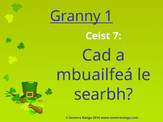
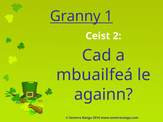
7: 7 -> 2 (117, 36)
searbh: searbh -> againn (103, 95)
